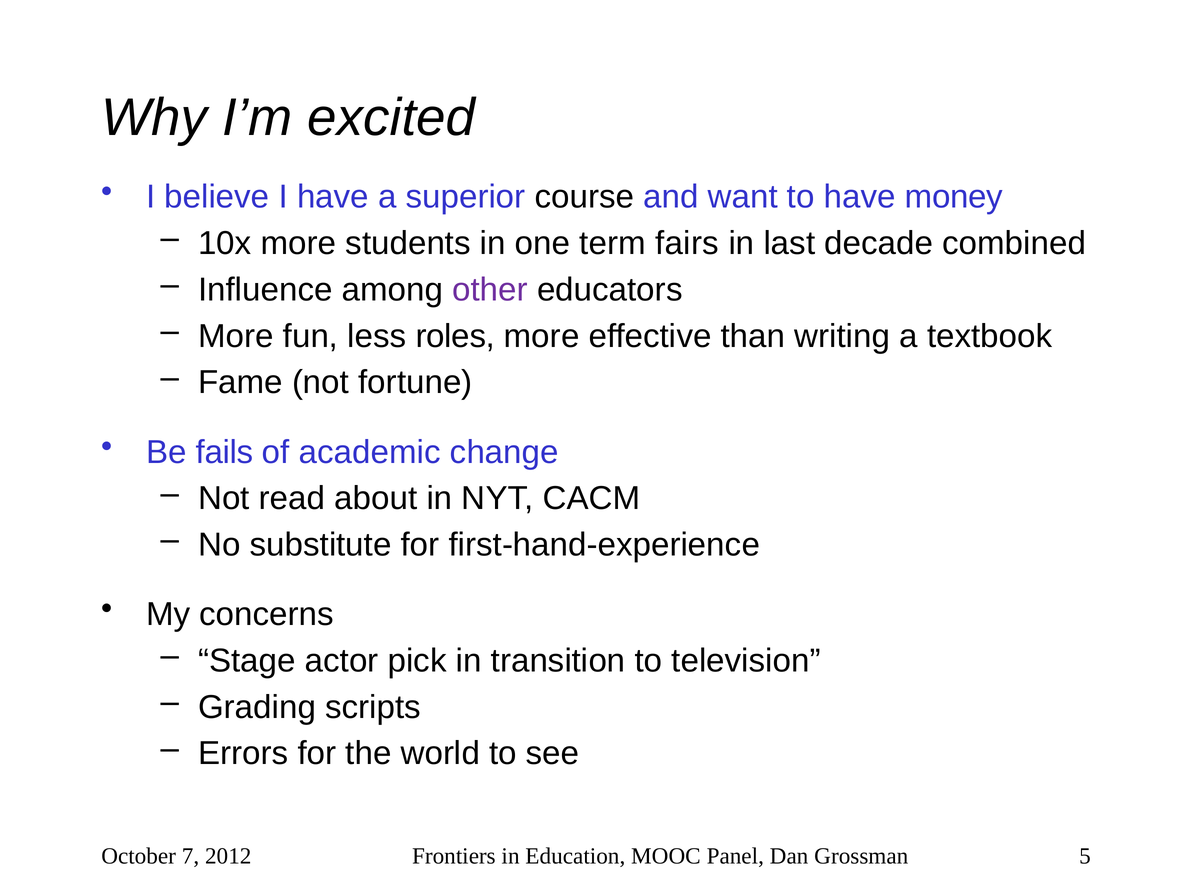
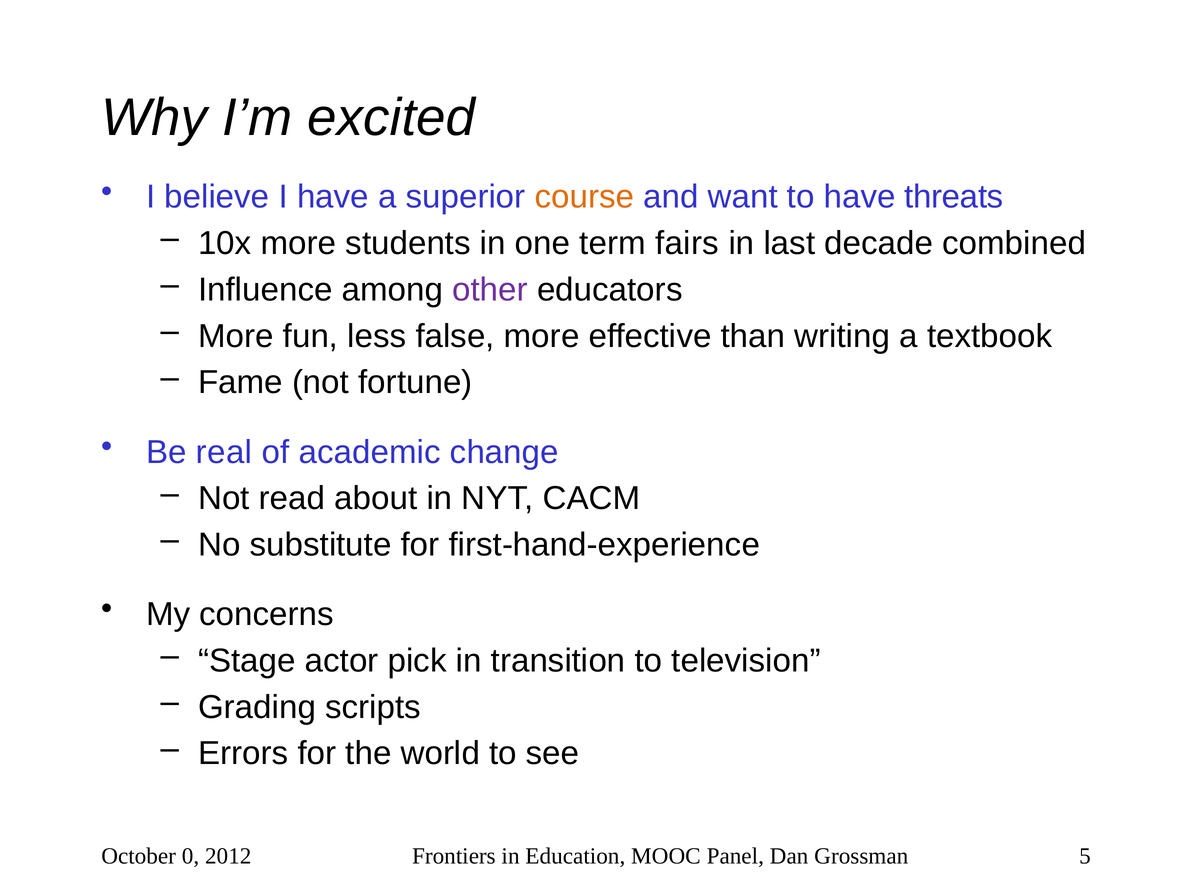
course colour: black -> orange (584, 197)
money: money -> threats (954, 197)
roles: roles -> false (455, 336)
fails: fails -> real (224, 452)
7: 7 -> 0 (191, 856)
